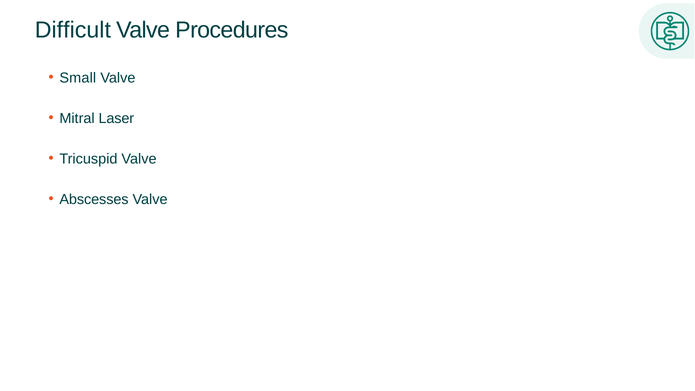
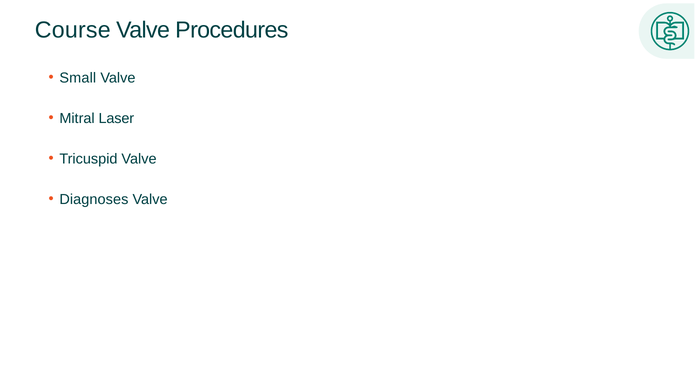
Difficult: Difficult -> Course (73, 30)
Abscesses: Abscesses -> Diagnoses (94, 200)
